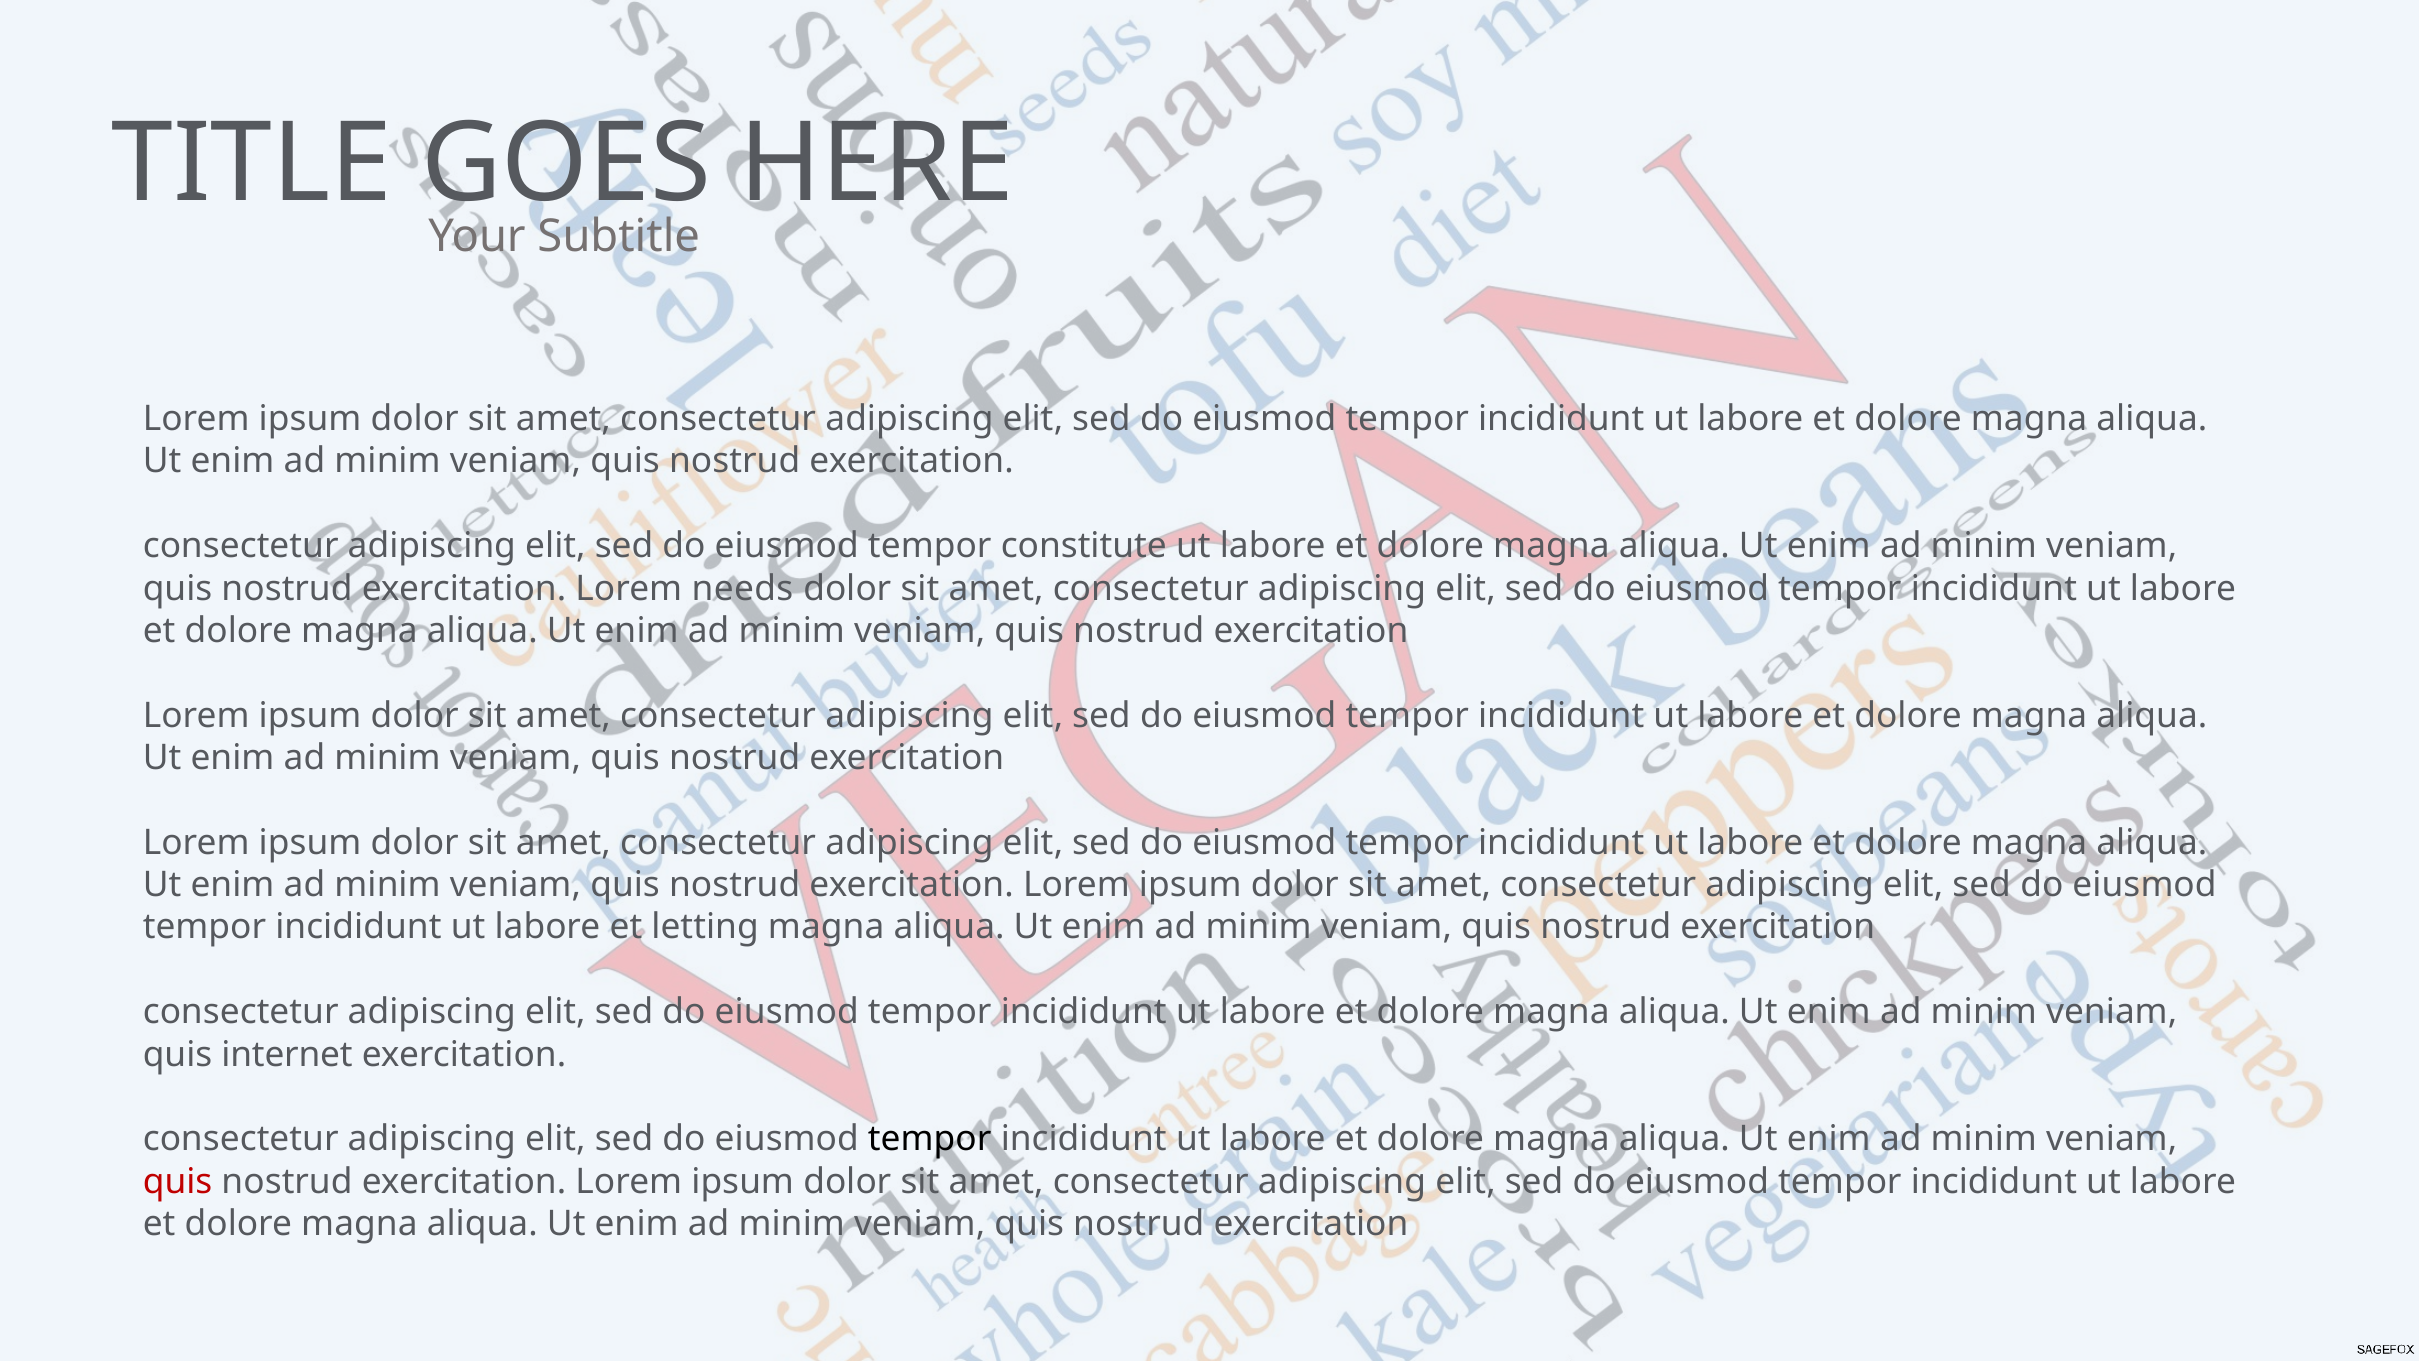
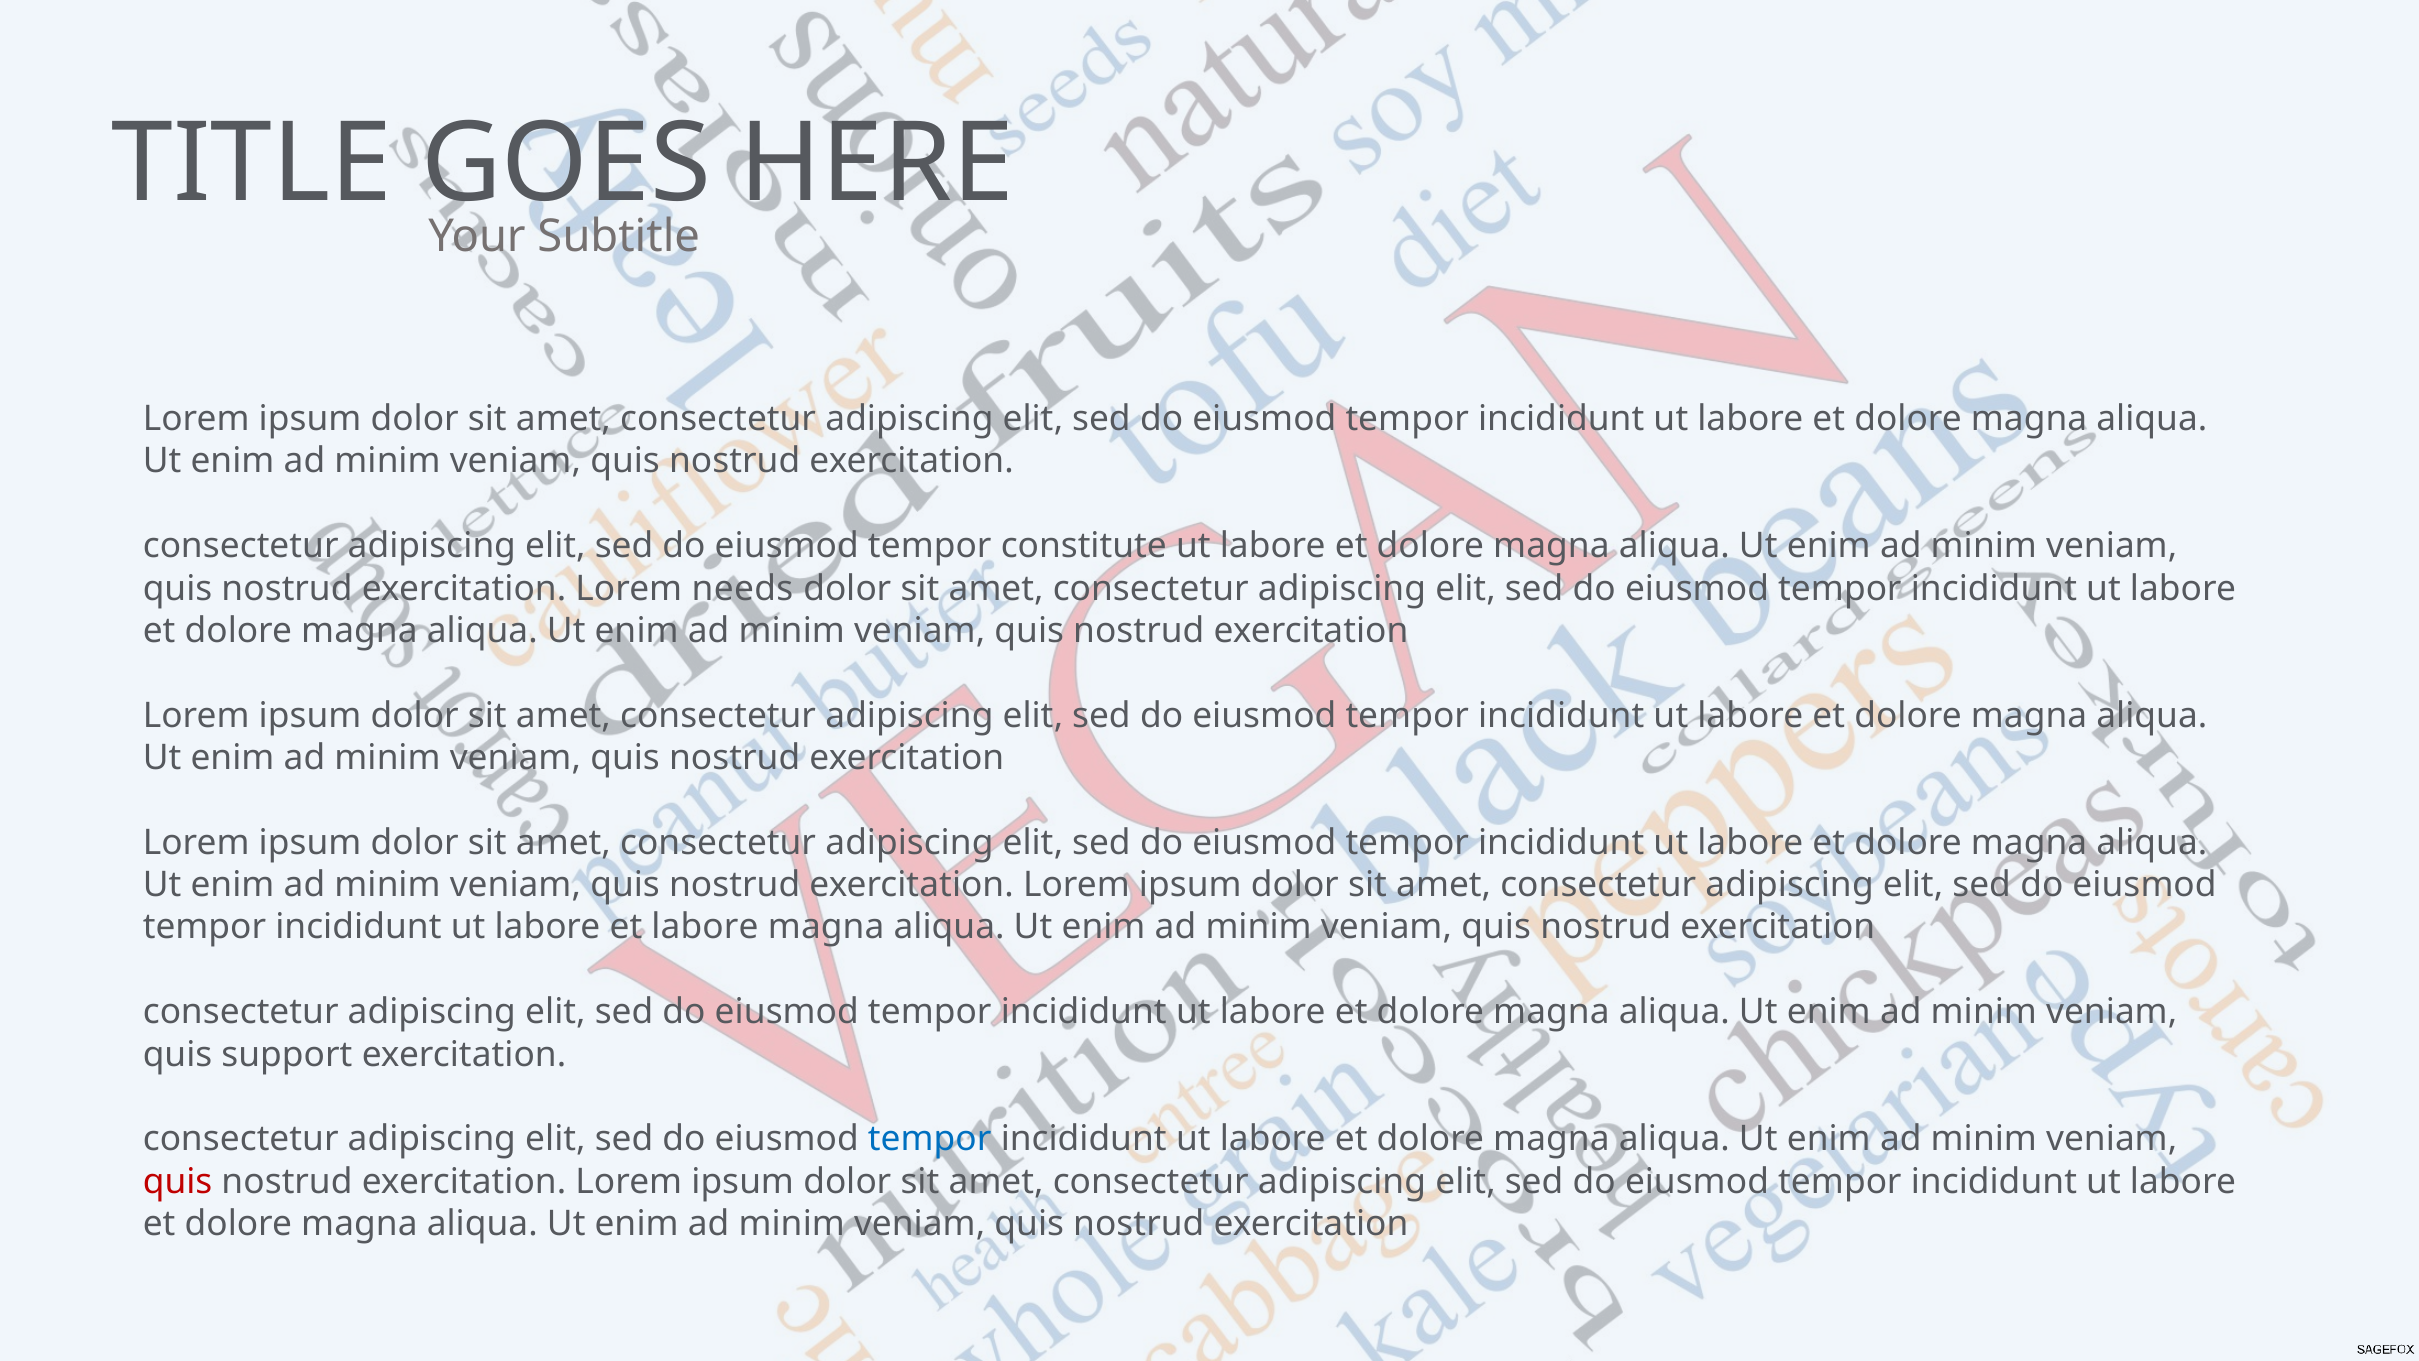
et letting: letting -> labore (705, 927)
internet: internet -> support (287, 1054)
tempor colour: black -> blue (930, 1139)
